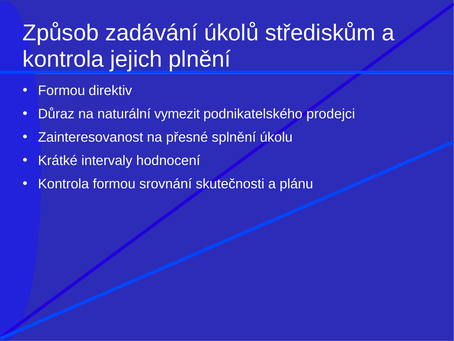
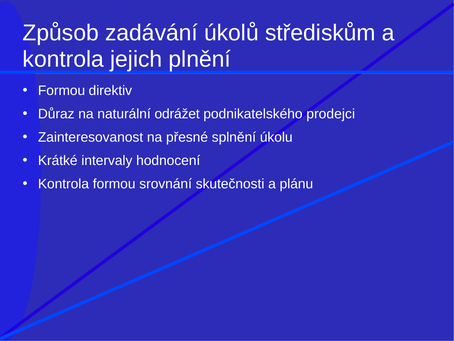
vymezit: vymezit -> odrážet (177, 114)
